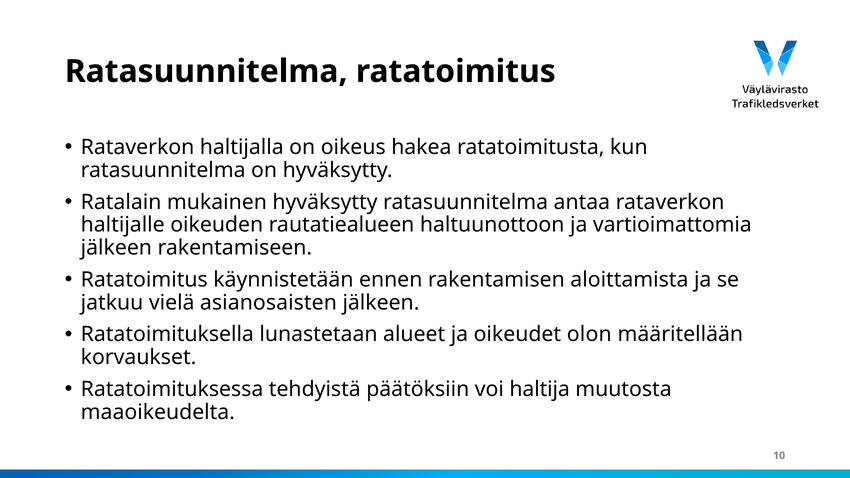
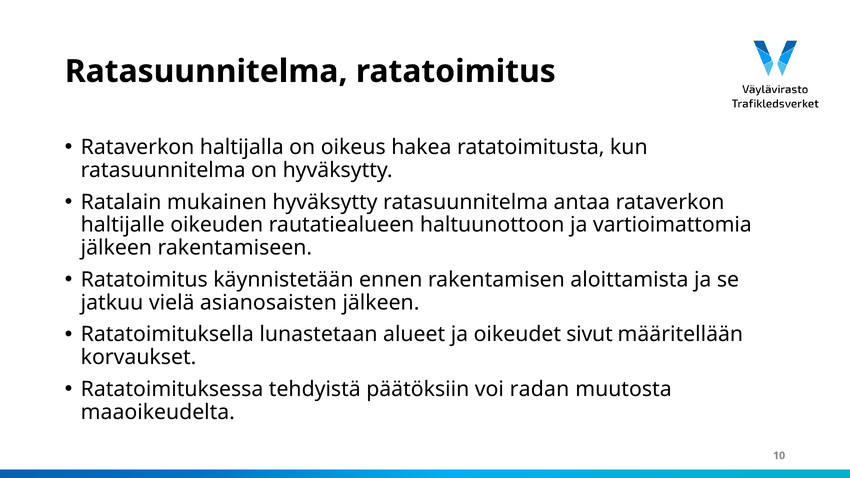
olon: olon -> sivut (589, 335)
haltija: haltija -> radan (539, 389)
